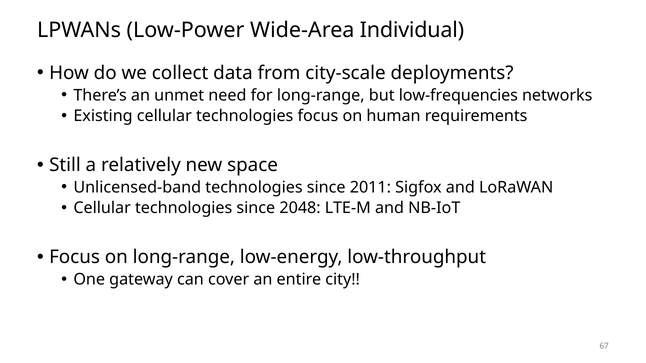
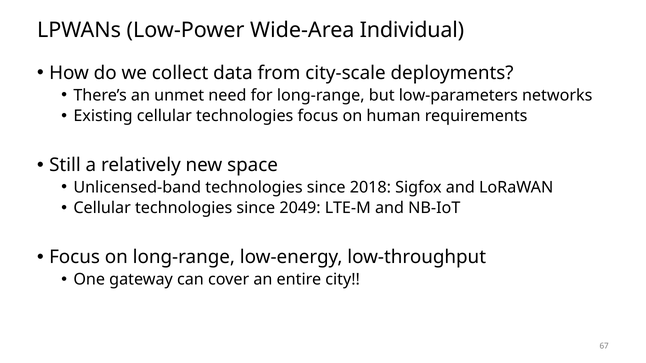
low-frequencies: low-frequencies -> low-parameters (458, 95)
2011: 2011 -> 2018 (370, 187)
2048: 2048 -> 2049 (300, 208)
